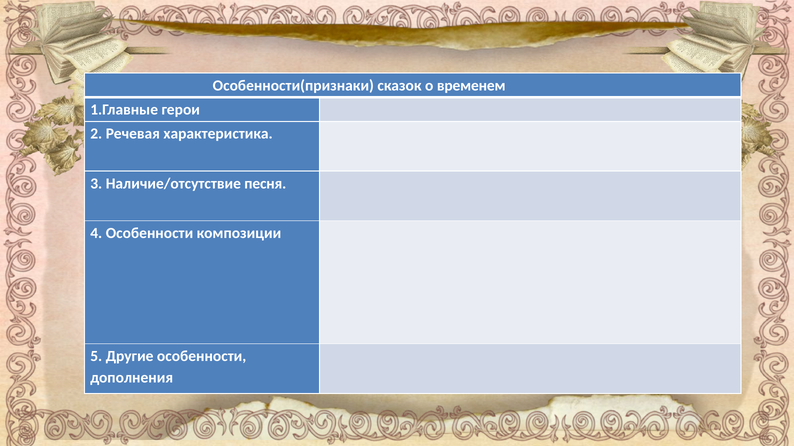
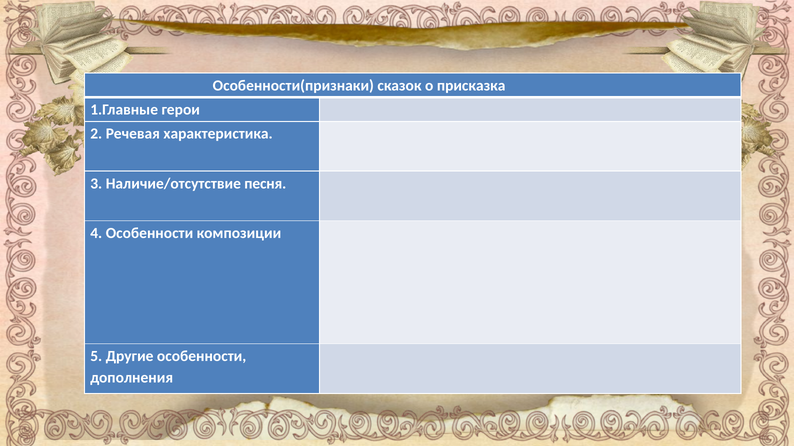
временем: временем -> присказка (471, 86)
